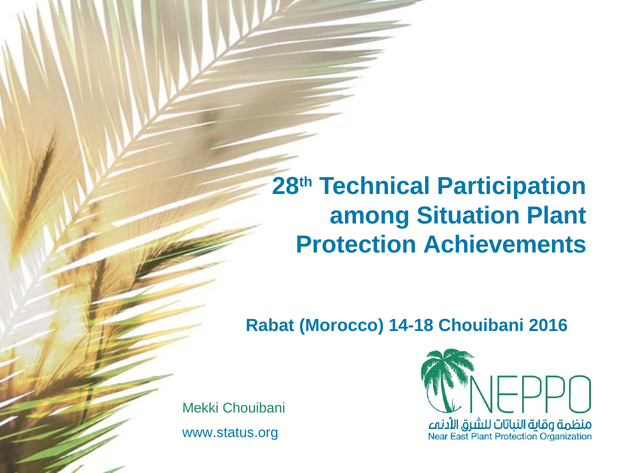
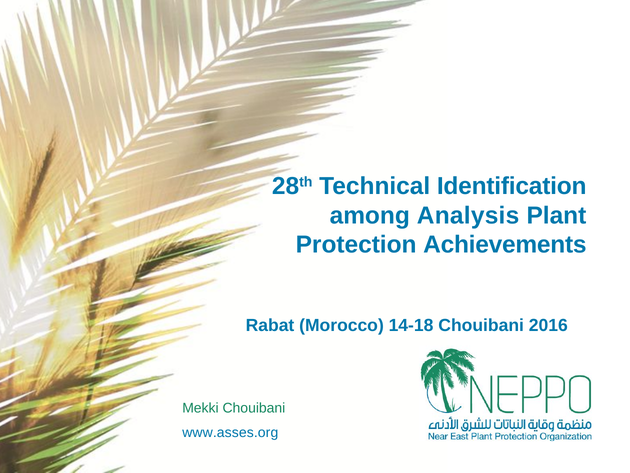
Participation: Participation -> Identification (512, 186)
Situation: Situation -> Analysis (468, 215)
www.status.org: www.status.org -> www.asses.org (230, 432)
